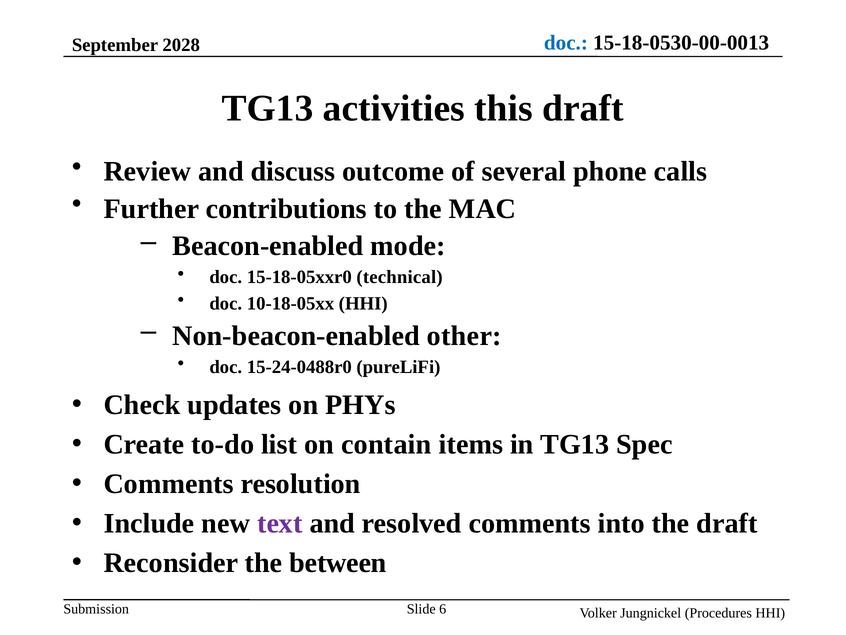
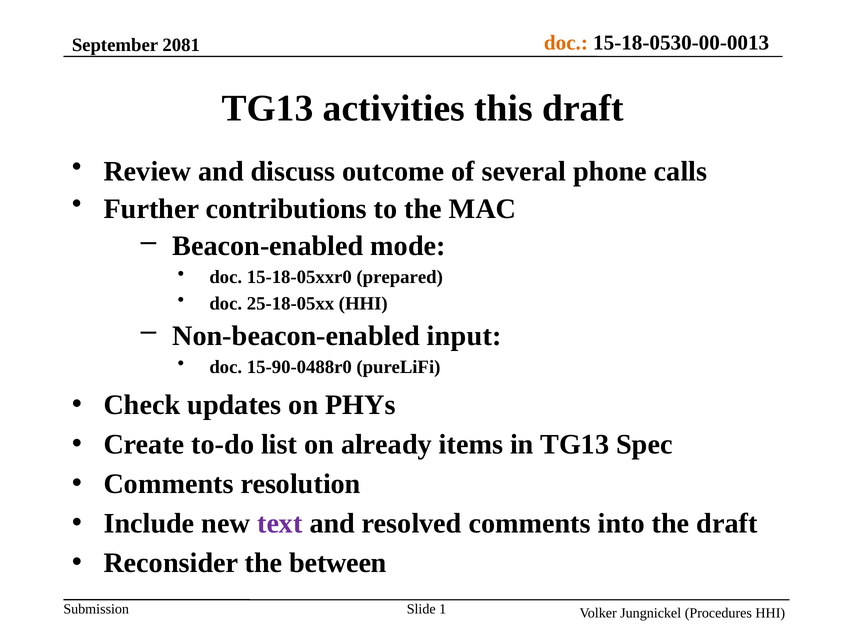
doc colour: blue -> orange (566, 43)
2028: 2028 -> 2081 (181, 45)
technical: technical -> prepared (400, 277)
10-18-05xx: 10-18-05xx -> 25-18-05xx (291, 303)
other: other -> input (464, 335)
15-24-0488r0: 15-24-0488r0 -> 15-90-0488r0 (299, 367)
contain: contain -> already (386, 444)
6: 6 -> 1 (443, 609)
